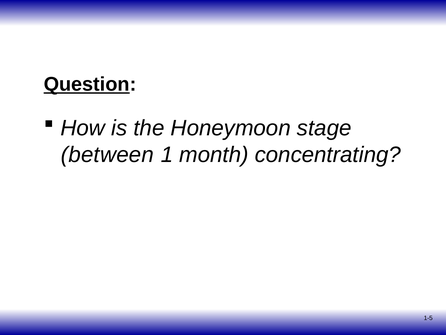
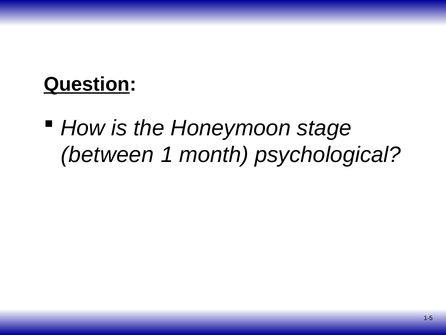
concentrating: concentrating -> psychological (328, 155)
